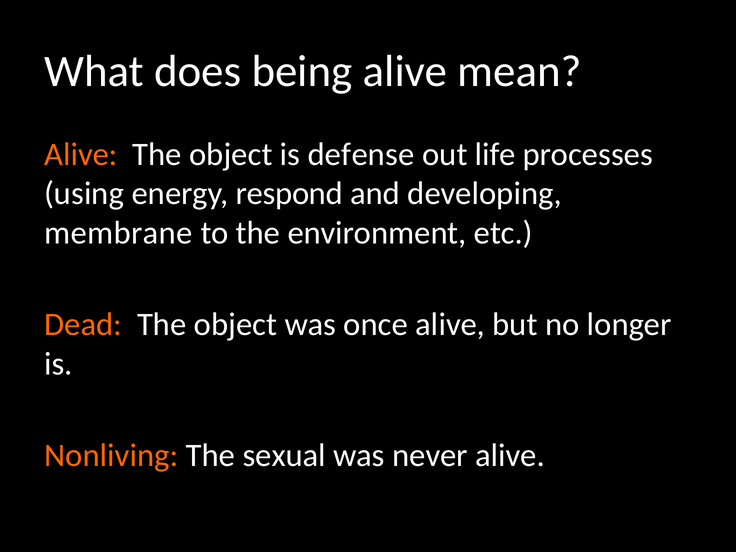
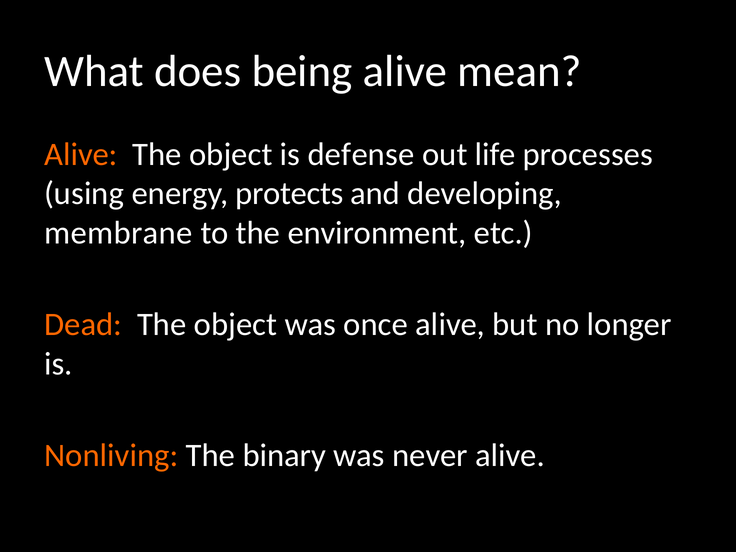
respond: respond -> protects (289, 194)
sexual: sexual -> binary (284, 455)
